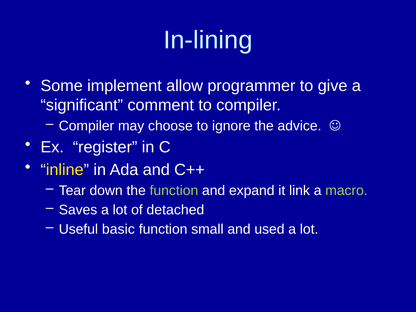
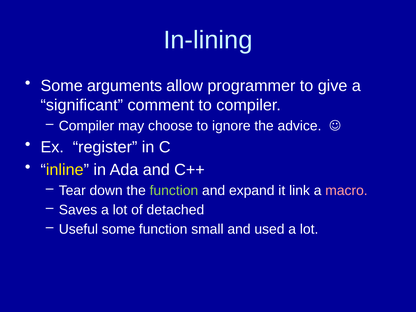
implement: implement -> arguments (125, 86)
macro colour: light green -> pink (346, 191)
Useful basic: basic -> some (119, 229)
